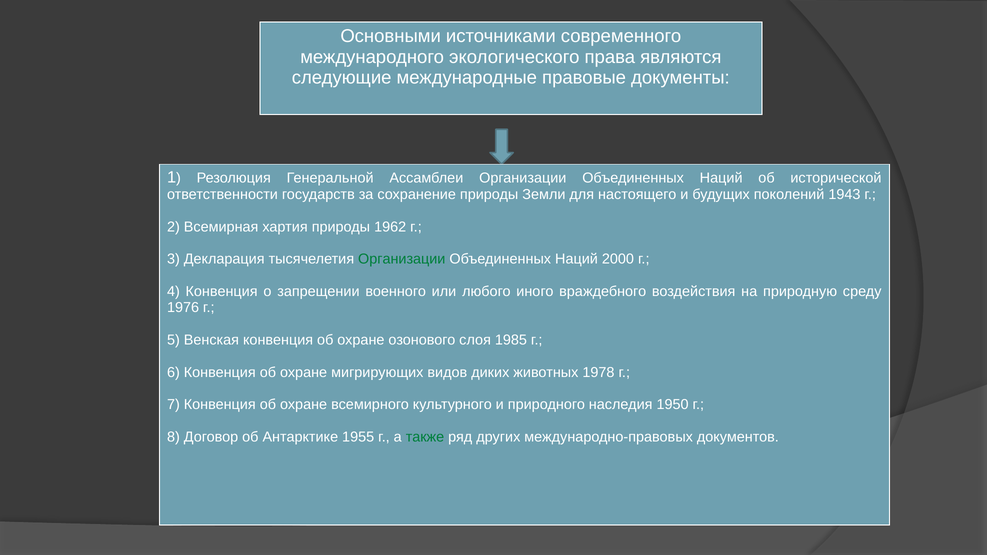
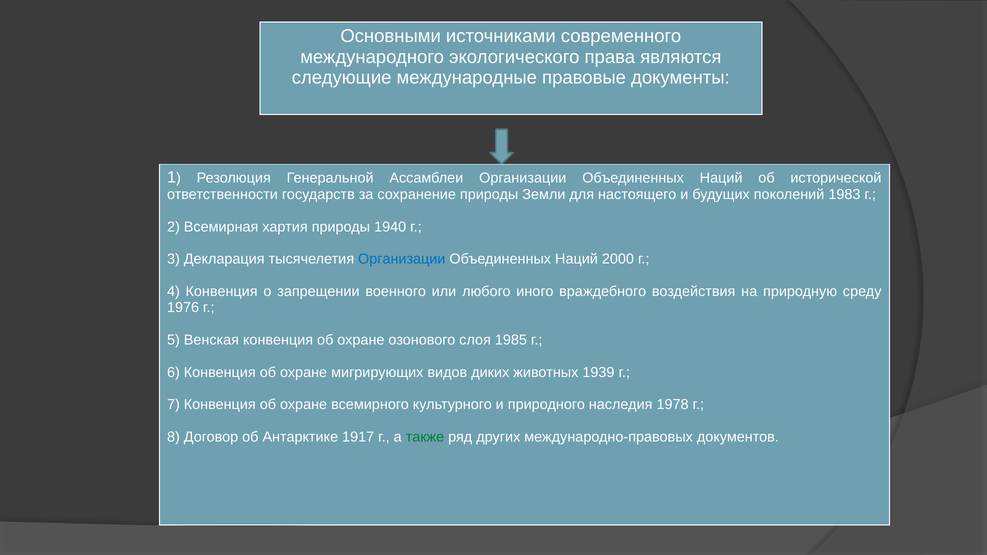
1943: 1943 -> 1983 (844, 195)
1962: 1962 -> 1940 (390, 227)
Организации colour: green -> blue (402, 259)
1978: 1978 -> 1939 (598, 373)
1950: 1950 -> 1978 (673, 405)
1955: 1955 -> 1917 (358, 437)
